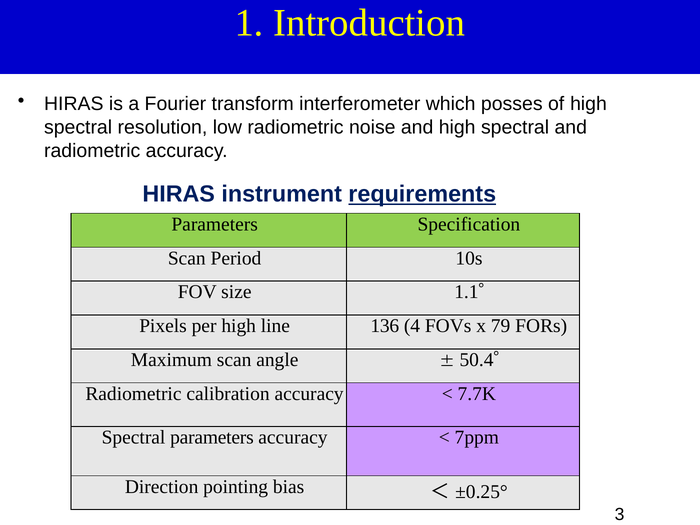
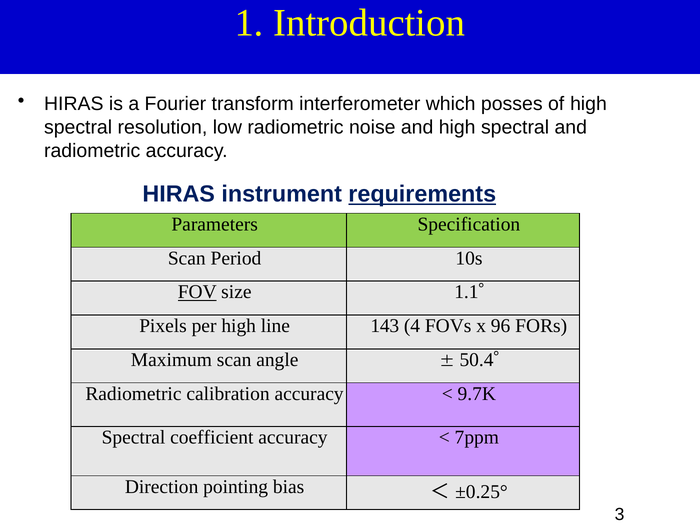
FOV underline: none -> present (197, 292)
136: 136 -> 143 (385, 326)
79: 79 -> 96 (501, 326)
7.7K: 7.7K -> 9.7K (477, 394)
Spectral parameters: parameters -> coefficient (212, 437)
